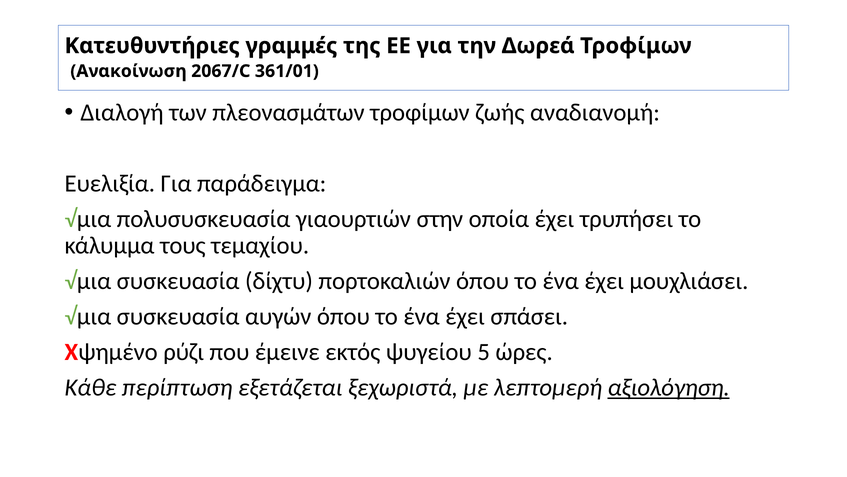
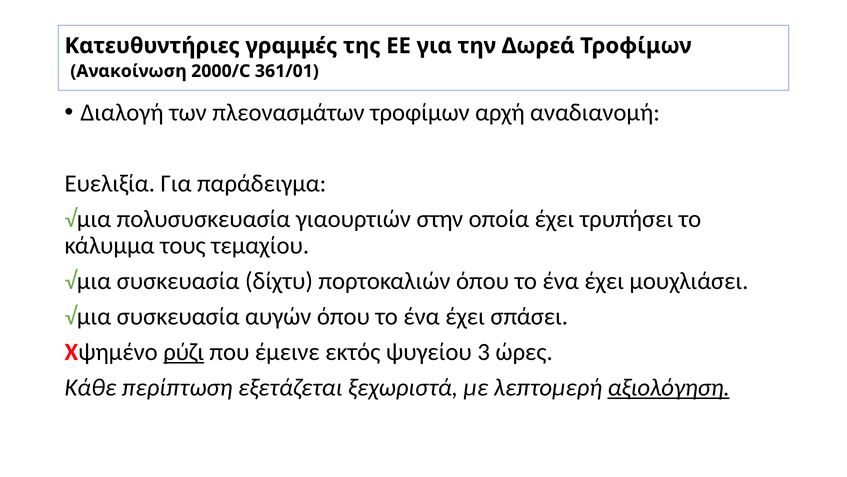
2067/C: 2067/C -> 2000/C (221, 71)
ζωής: ζωής -> αρχή (500, 112)
ρύζι underline: none -> present (184, 352)
5: 5 -> 3 (484, 352)
